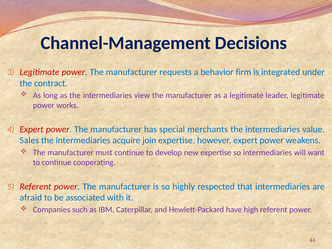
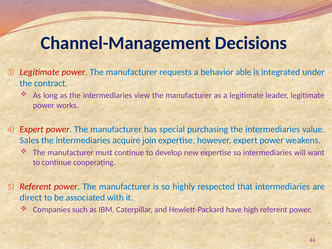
firm: firm -> able (243, 72)
merchants: merchants -> purchasing (208, 129)
afraid: afraid -> direct (31, 198)
